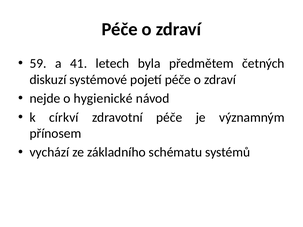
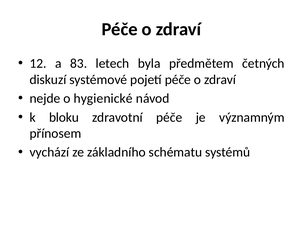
59: 59 -> 12 (38, 64)
41: 41 -> 83 (79, 64)
církví: církví -> bloku (64, 117)
